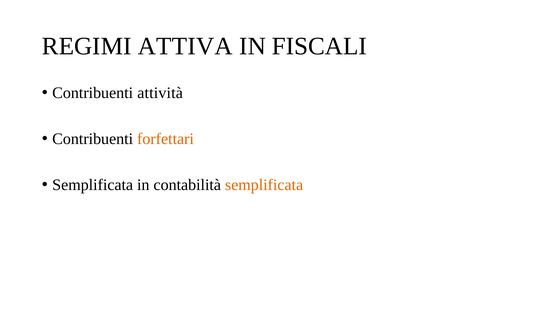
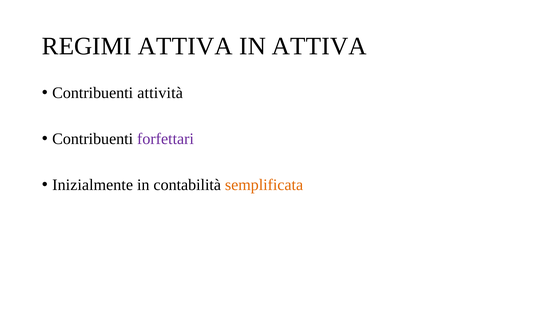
IN FISCALI: FISCALI -> ATTIVA (319, 46)
forfettari colour: orange -> purple (165, 139)
Semplificata: Semplificata -> Inizialmente (93, 185)
